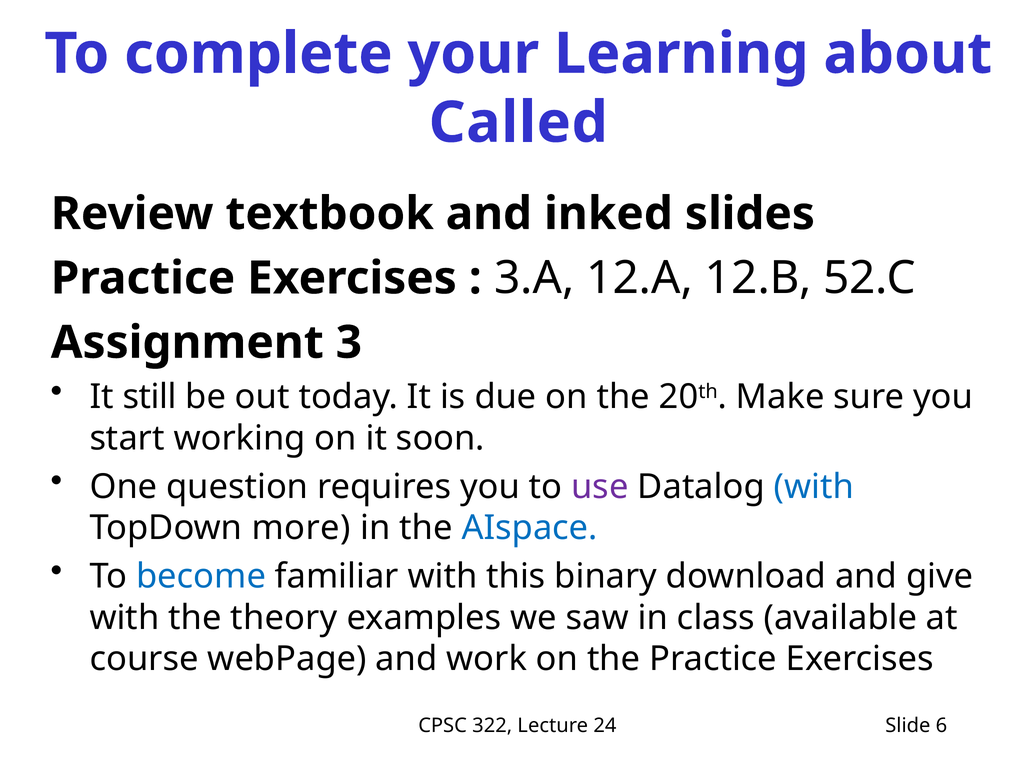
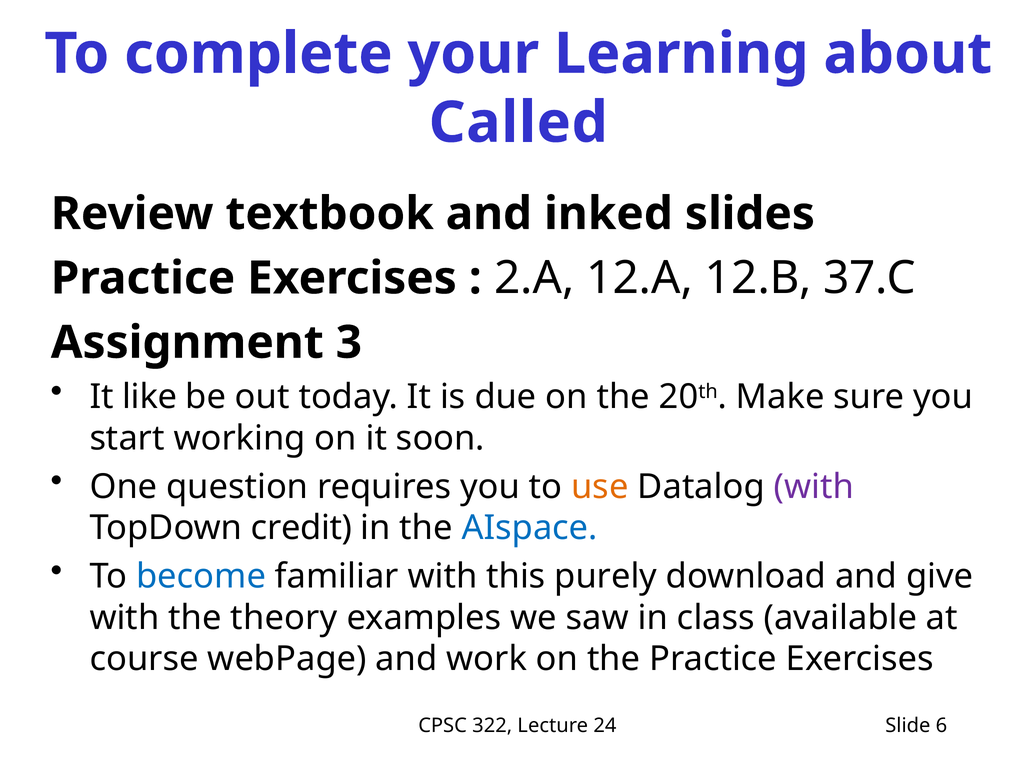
3.A: 3.A -> 2.A (534, 278)
52.C: 52.C -> 37.C (870, 278)
still: still -> like (150, 397)
use colour: purple -> orange (600, 487)
with colour: blue -> purple (814, 487)
more: more -> credit (301, 528)
binary: binary -> purely (606, 577)
